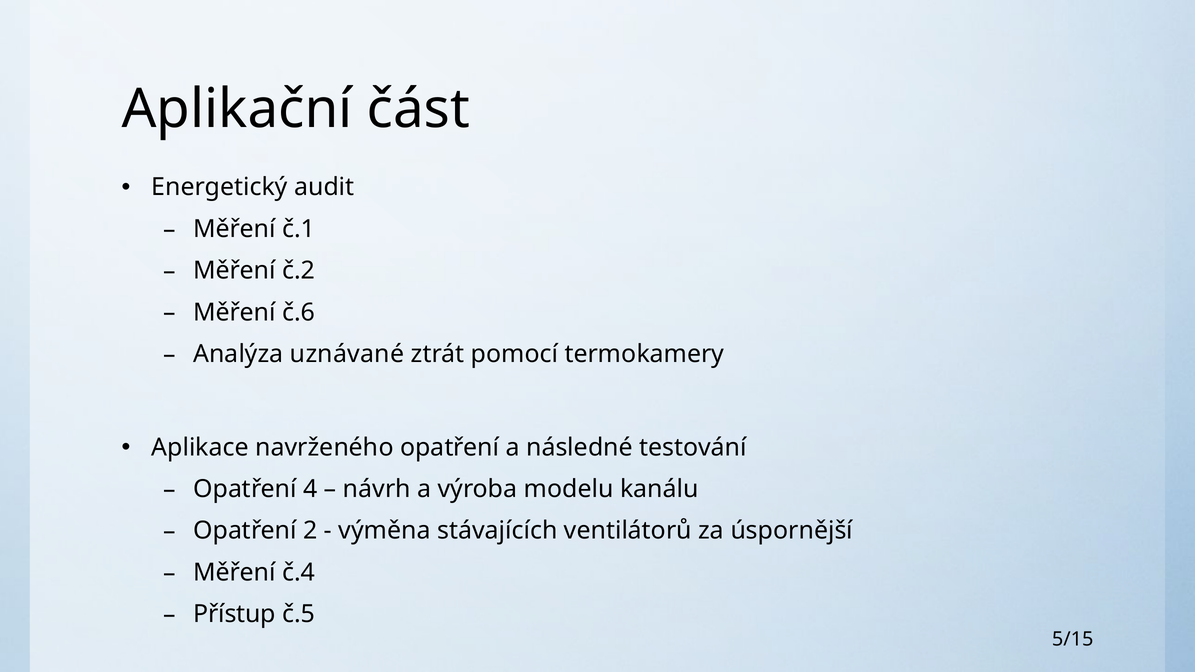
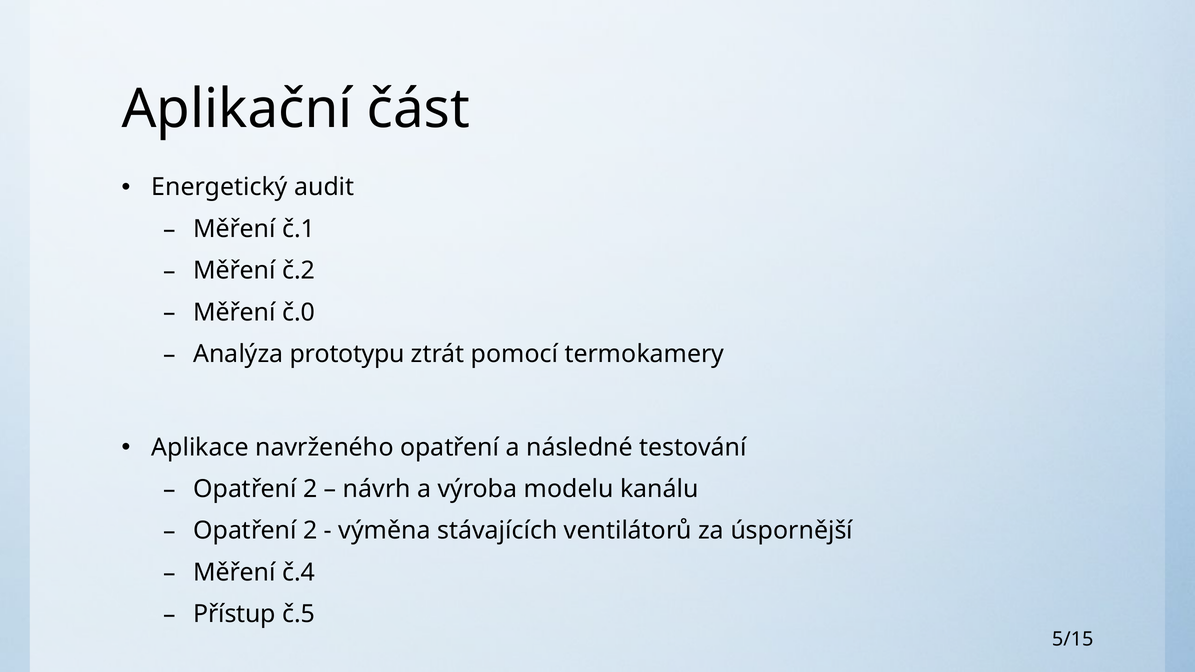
č.6: č.6 -> č.0 (299, 312)
uznávané: uznávané -> prototypu (347, 354)
4: 4 -> 2 (310, 489)
